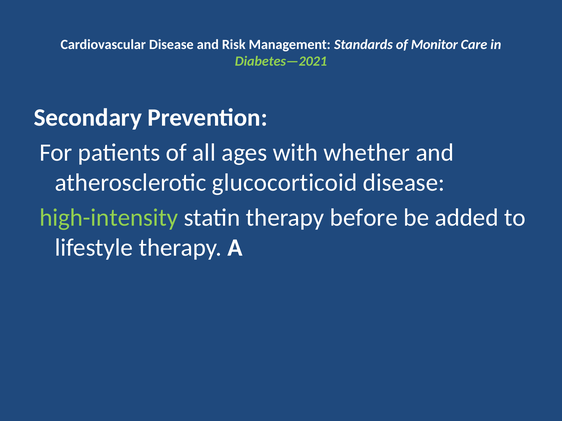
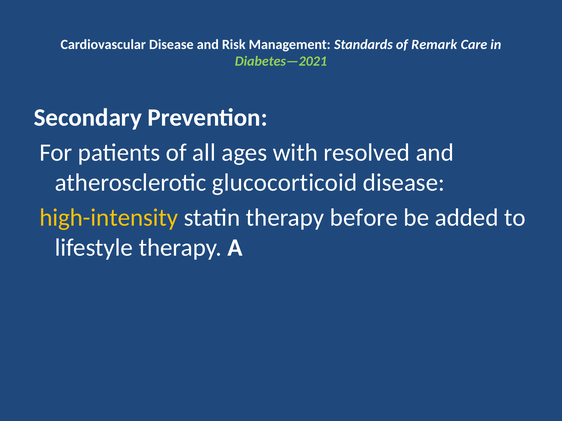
Monitor: Monitor -> Remark (434, 45)
whether: whether -> resolved (367, 153)
high-intensity colour: light green -> yellow (109, 218)
